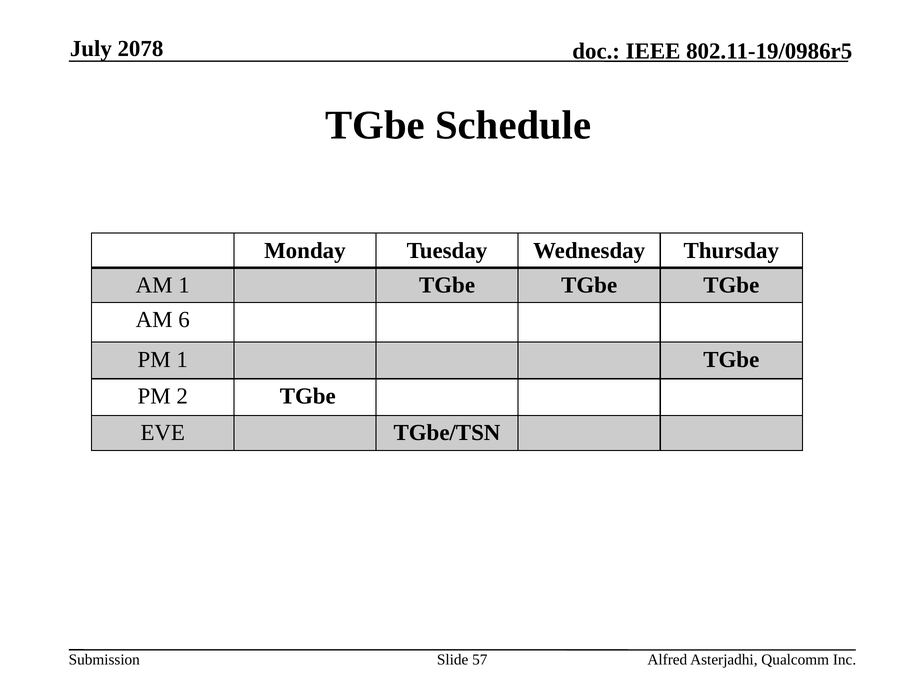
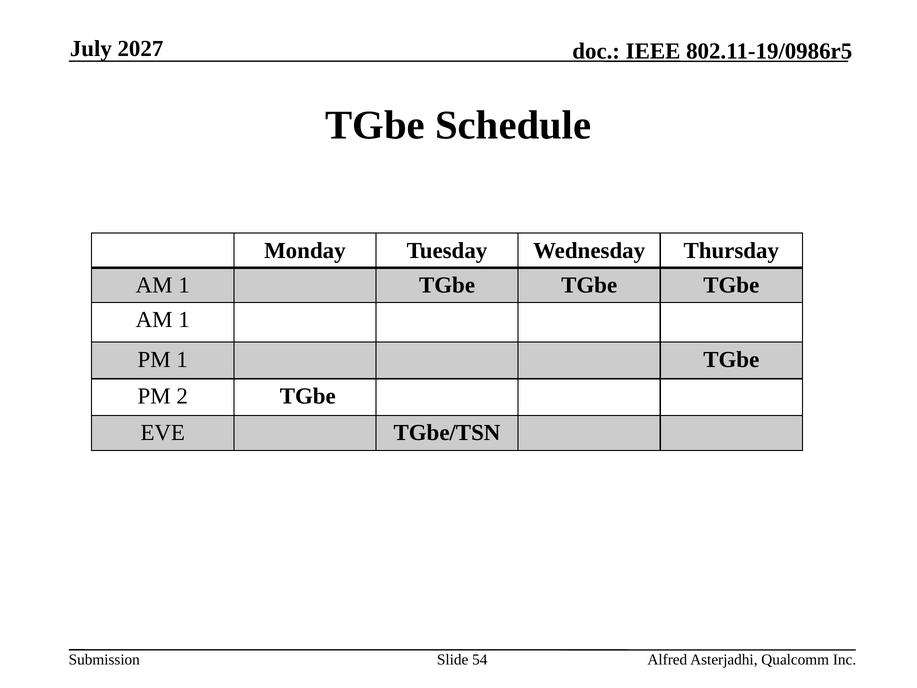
2078: 2078 -> 2027 (140, 49)
6: 6 -> 1 (184, 320)
57: 57 -> 54 (480, 660)
